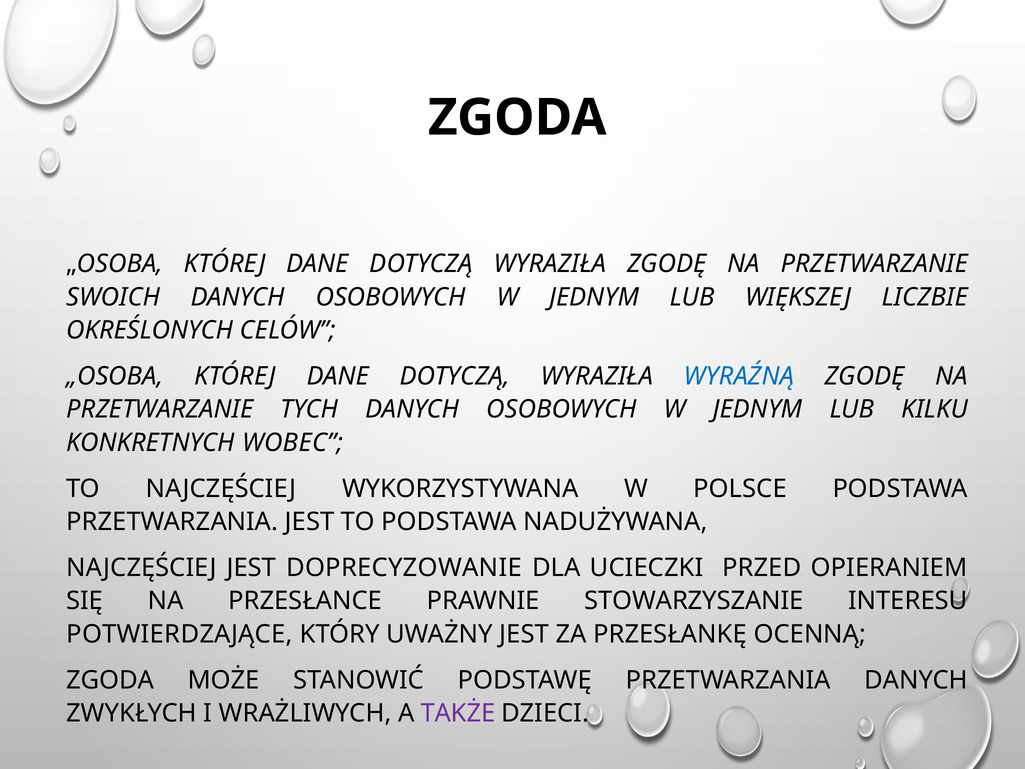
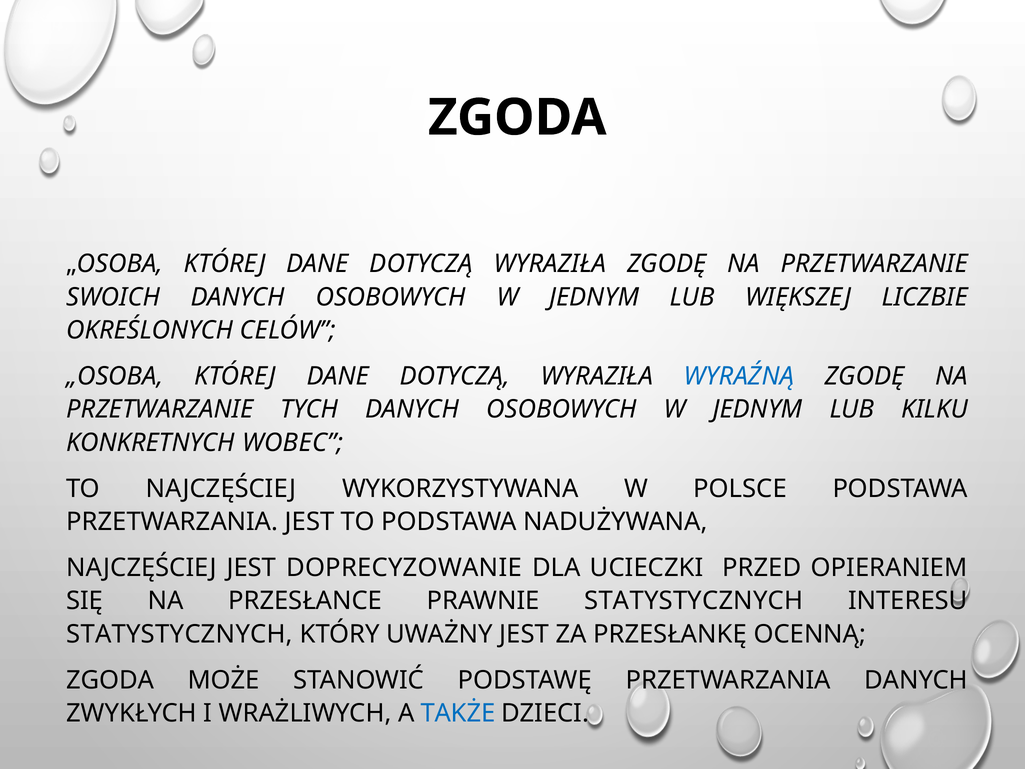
PRAWNIE STOWARZYSZANIE: STOWARZYSZANIE -> STATYSTYCZNYCH (694, 601)
POTWIERDZAJĄCE: POTWIERDZAJĄCE -> STATYSTYCZNYCH (180, 634)
TAKŻE colour: purple -> blue (458, 713)
